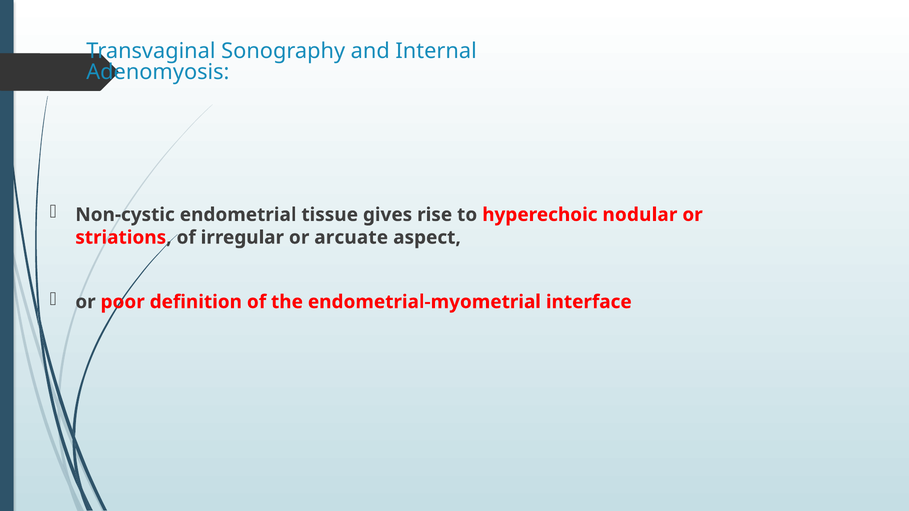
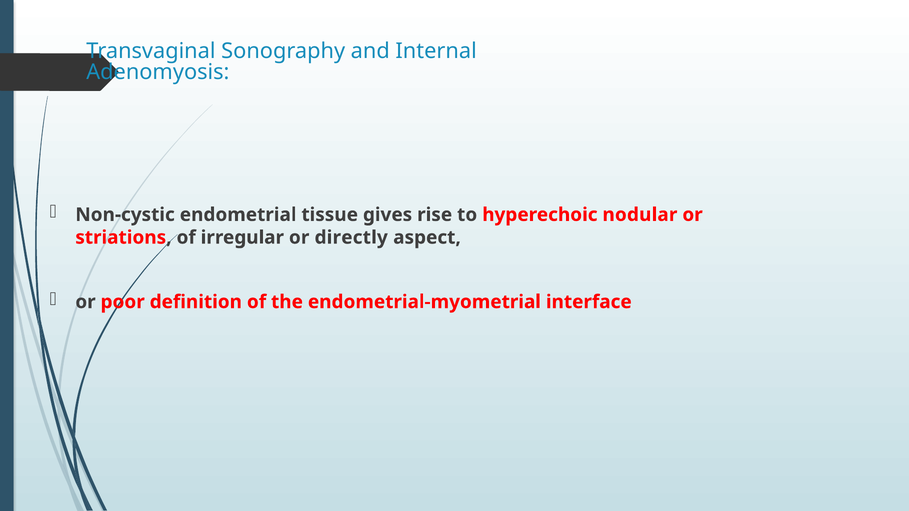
arcuate: arcuate -> directly (351, 238)
